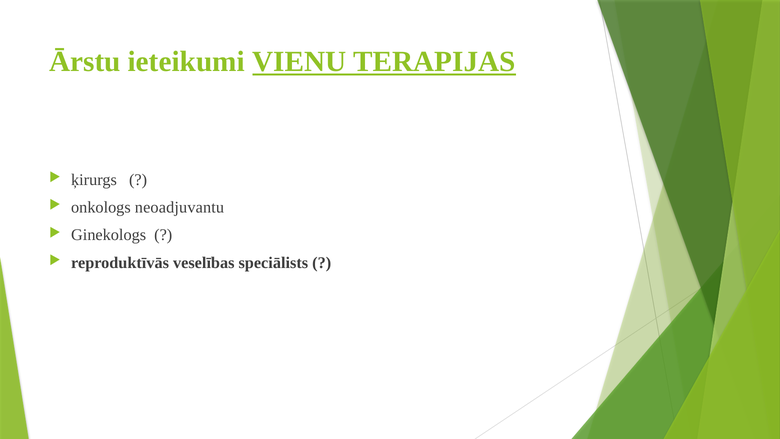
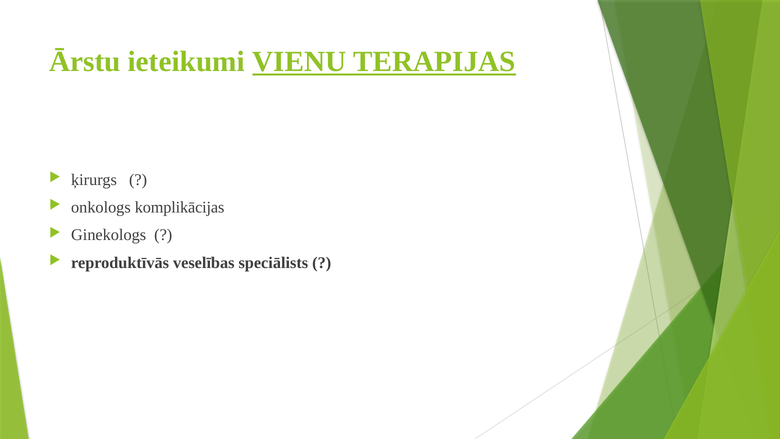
neoadjuvantu: neoadjuvantu -> komplikācijas (180, 207)
